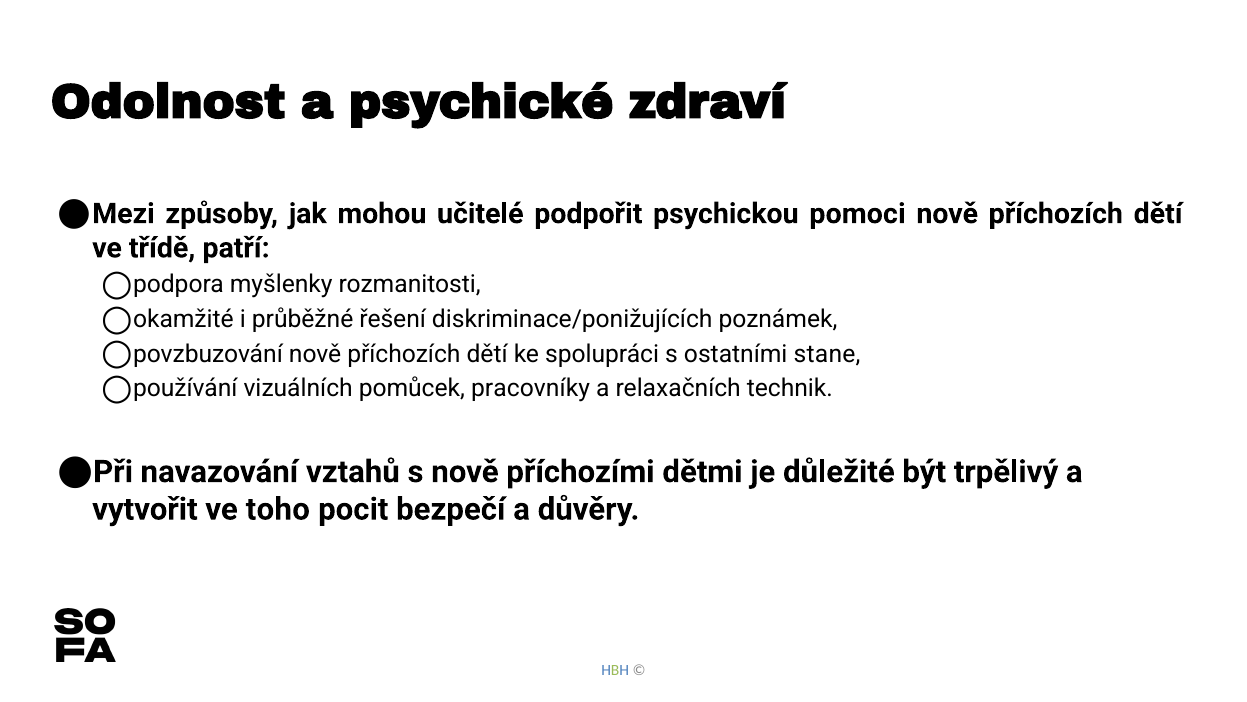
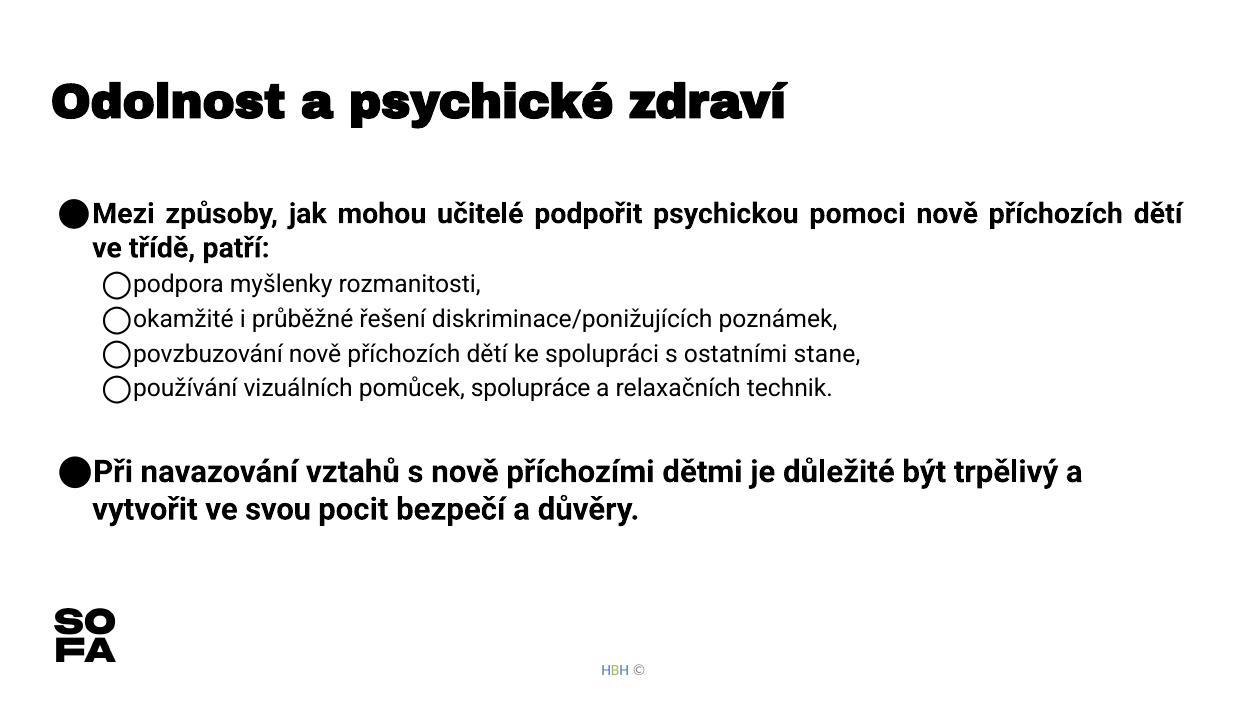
pracovníky: pracovníky -> spolupráce (531, 388)
toho: toho -> svou (278, 509)
